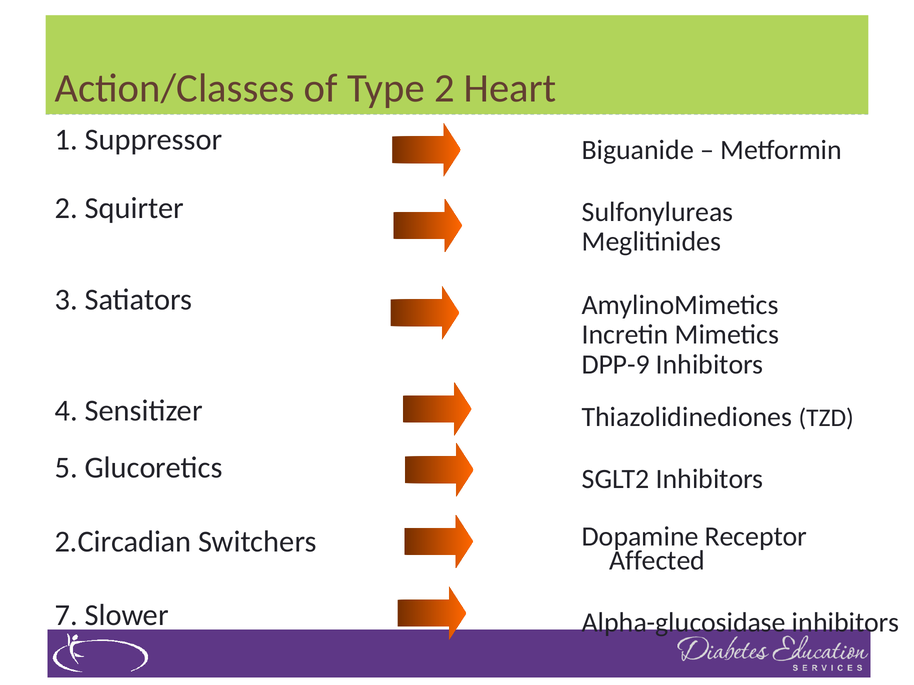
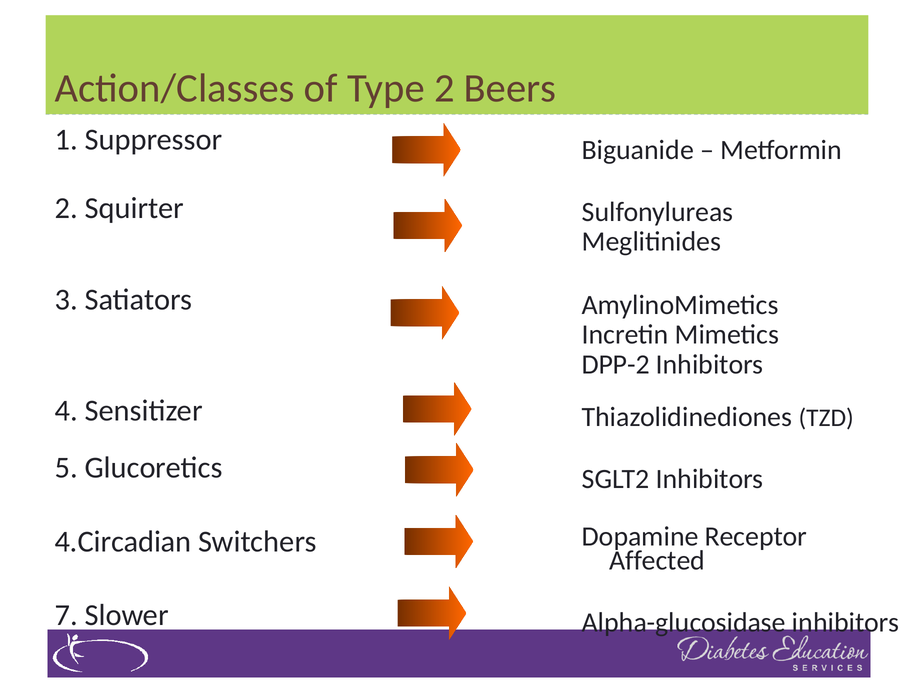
Heart: Heart -> Beers (510, 88)
DPP-9: DPP-9 -> DPP-2 (616, 365)
2.Circadian: 2.Circadian -> 4.Circadian (123, 542)
